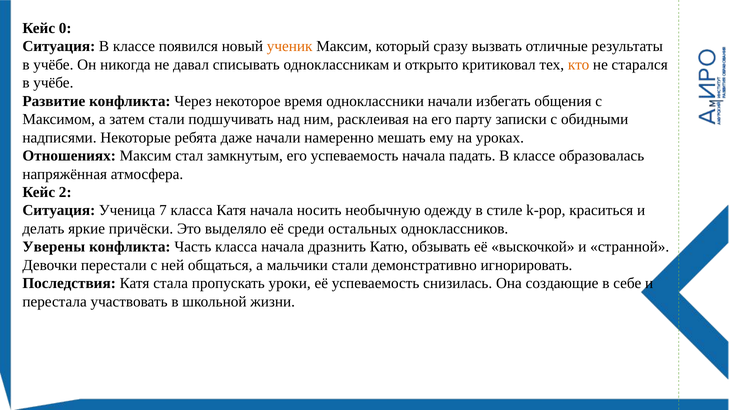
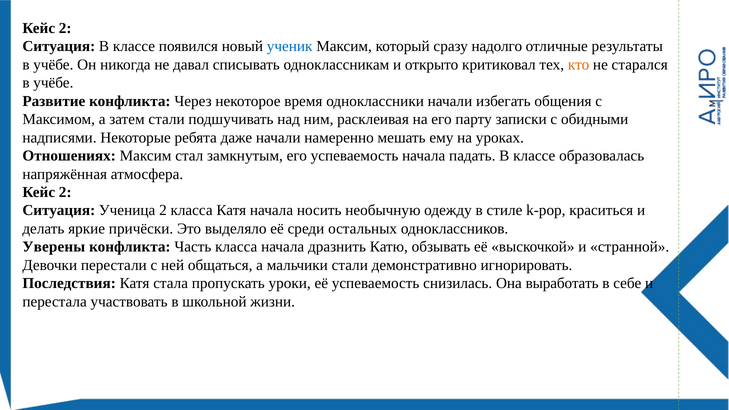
0: 0 -> 2 (65, 28)
ученик colour: orange -> blue (290, 46)
вызвать: вызвать -> надолго (497, 46)
Ученица 7: 7 -> 2 (163, 210)
создающие: создающие -> выработать (562, 283)
